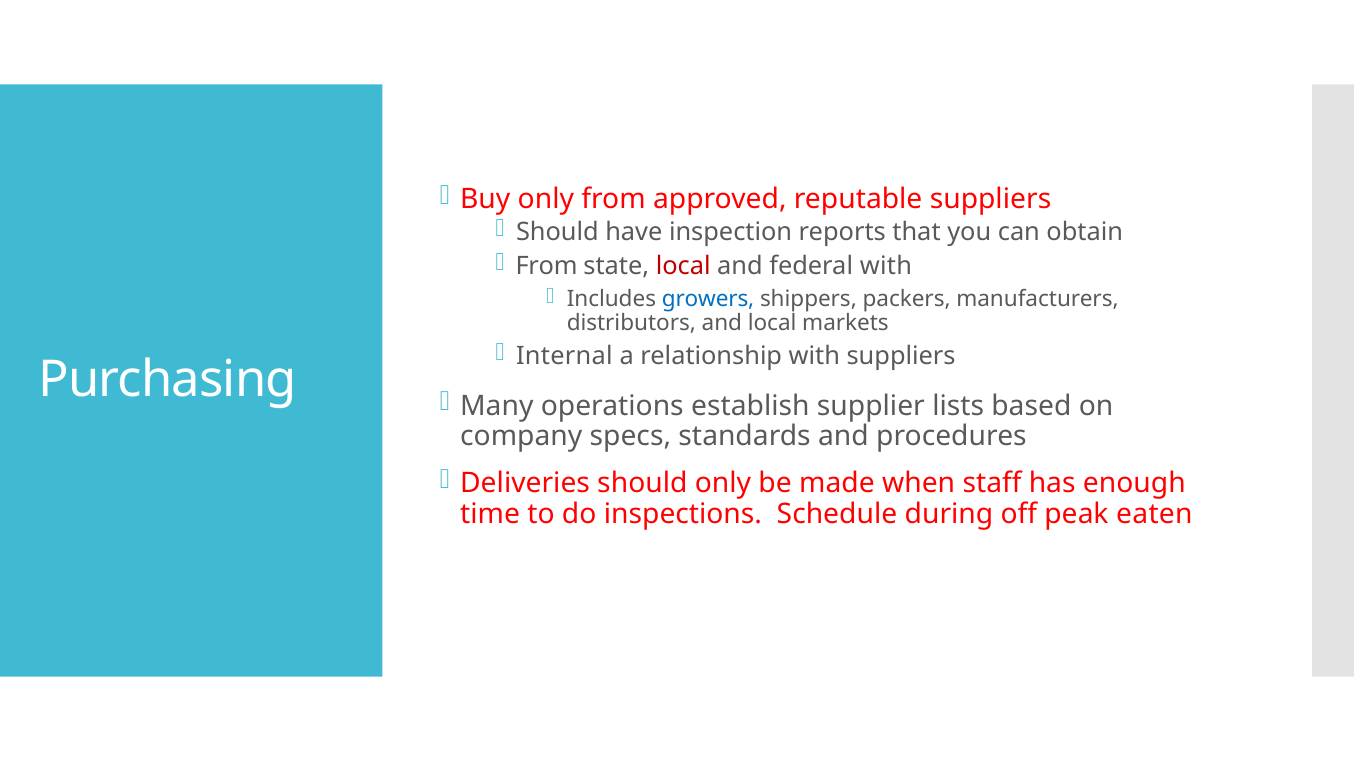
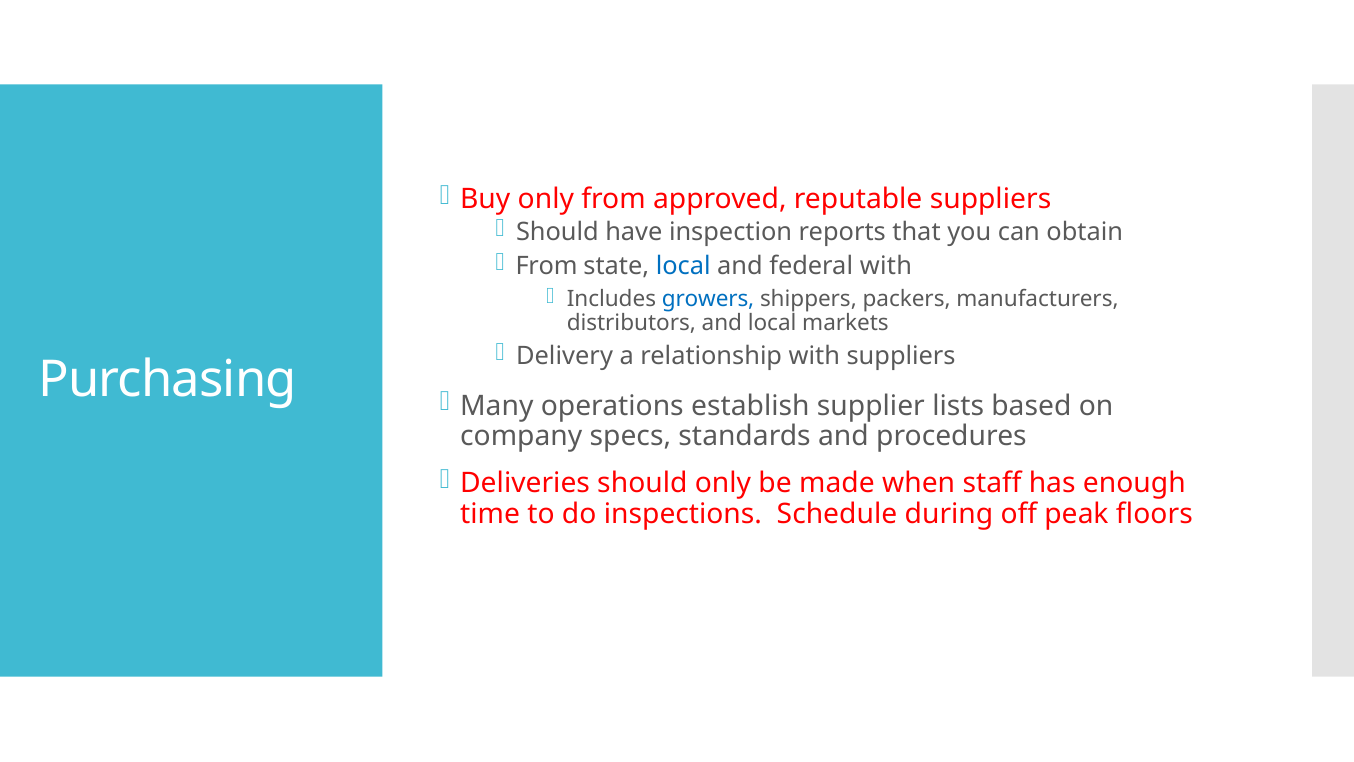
local colour: red -> blue (683, 266)
Internal: Internal -> Delivery (564, 356)
eaten: eaten -> floors (1154, 514)
